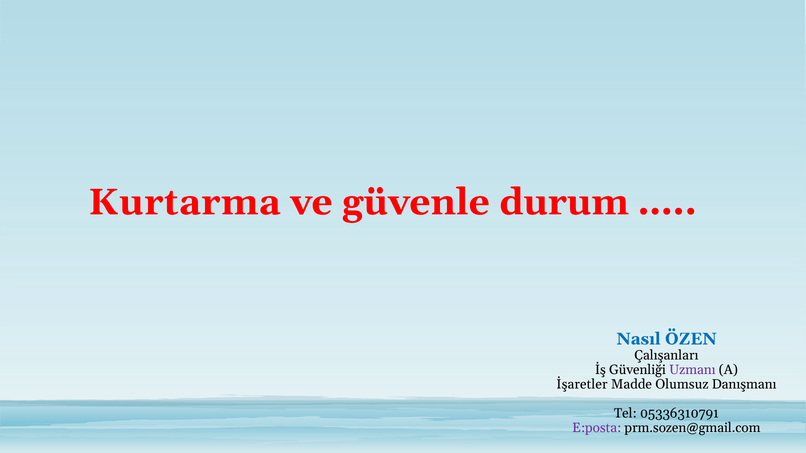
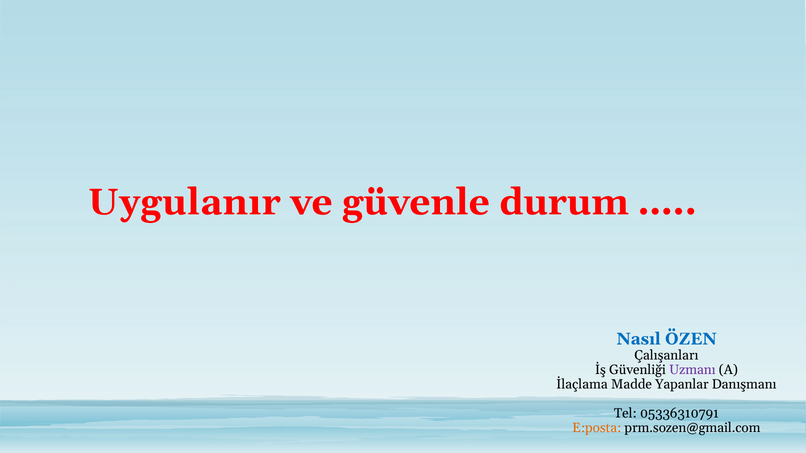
Kurtarma: Kurtarma -> Uygulanır (185, 202)
İşaretler: İşaretler -> İlaçlama (582, 384)
Olumsuz: Olumsuz -> Yapanlar (682, 384)
E:posta colour: purple -> orange (597, 428)
